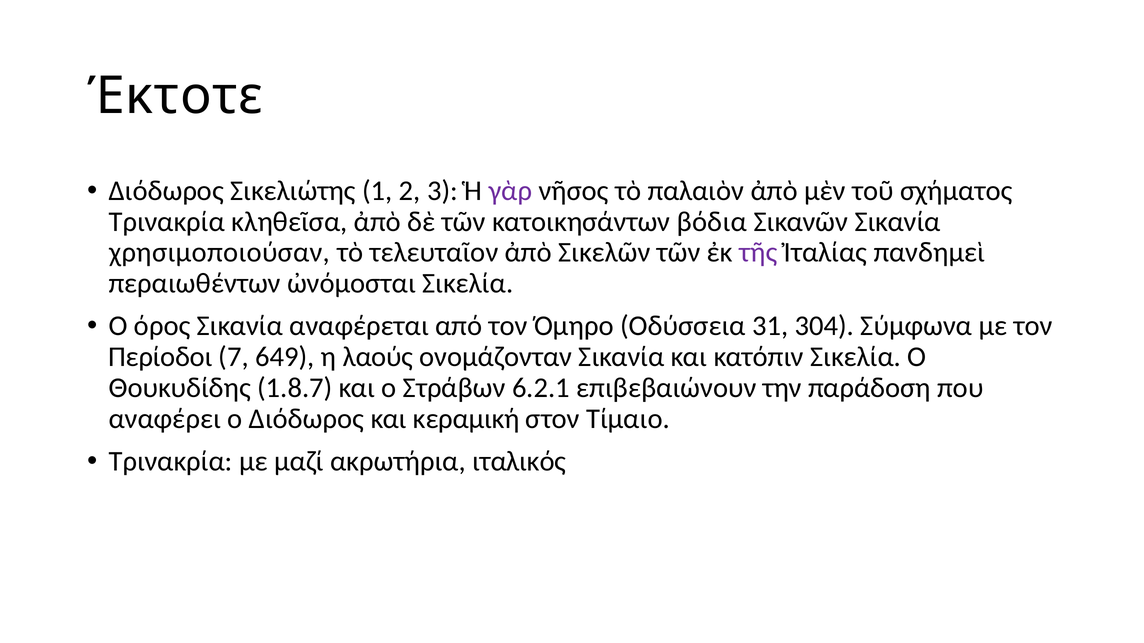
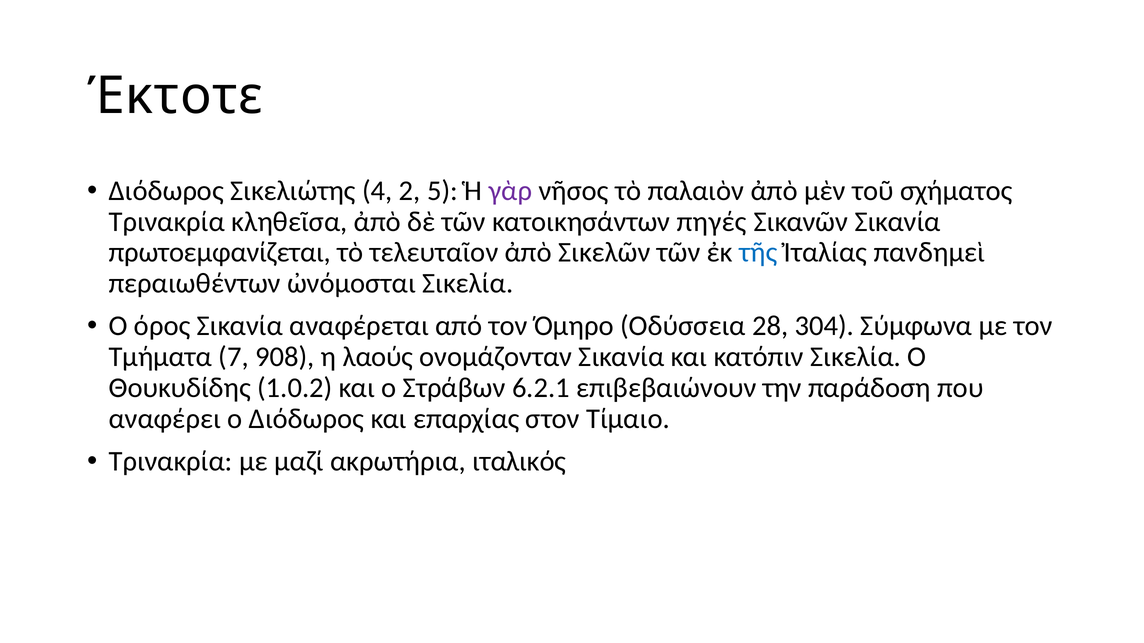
1: 1 -> 4 (377, 191)
3: 3 -> 5 (442, 191)
βόδια: βόδια -> πηγές (712, 222)
χρησιμοποιούσαν: χρησιμοποιούσαν -> πρωτοεμφανίζεται (220, 253)
τῆς colour: purple -> blue (758, 253)
31: 31 -> 28 (770, 326)
Περίοδοι: Περίοδοι -> Τμήματα (160, 357)
649: 649 -> 908 (285, 357)
1.8.7: 1.8.7 -> 1.0.2 (295, 388)
κεραμική: κεραμική -> επαρχίας (466, 419)
